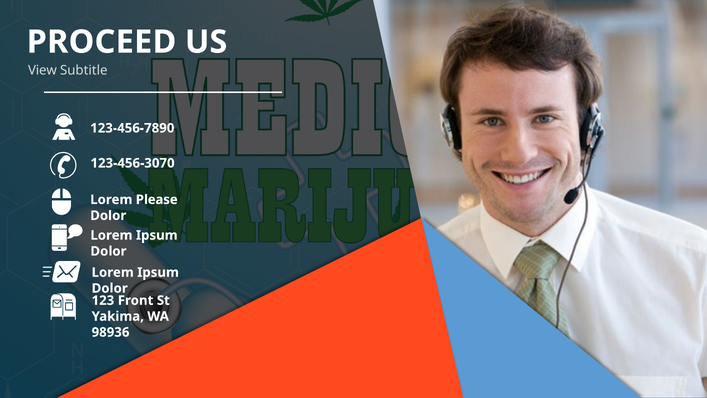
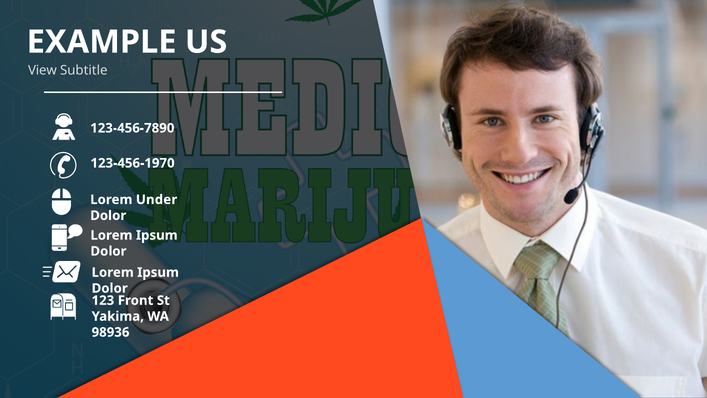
PROCEED: PROCEED -> EXAMPLE (102, 42)
123-456-3070: 123-456-3070 -> 123-456-1970 (133, 163)
Please: Please -> Under (157, 199)
